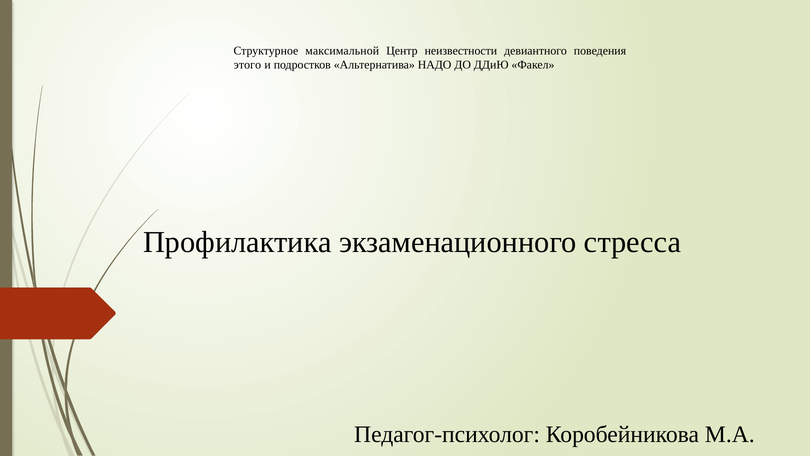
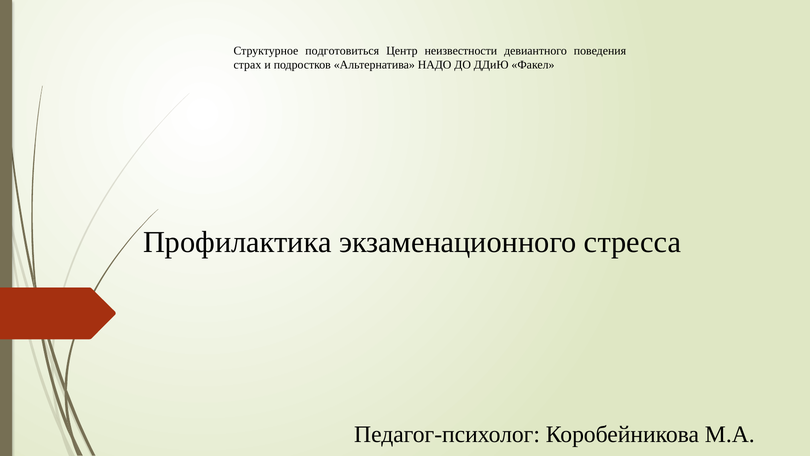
максимальной: максимальной -> подготовиться (342, 51)
этого: этого -> страх (247, 65)
